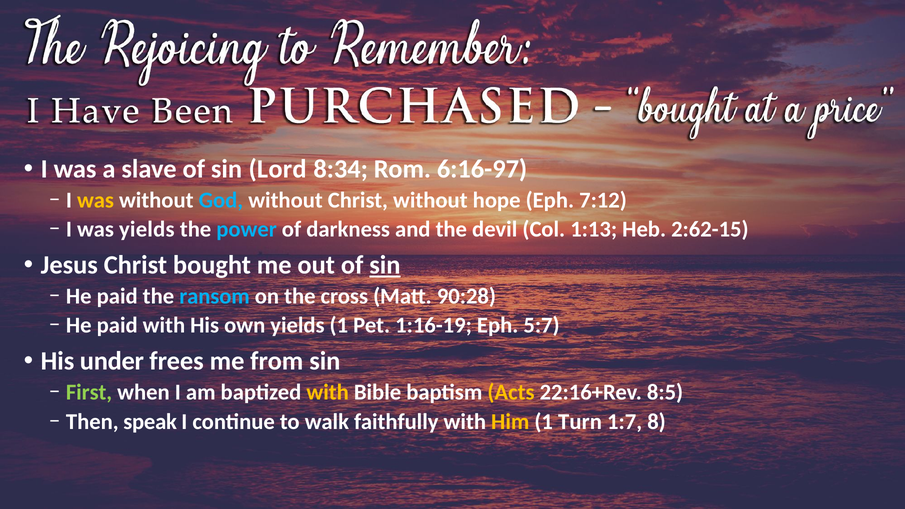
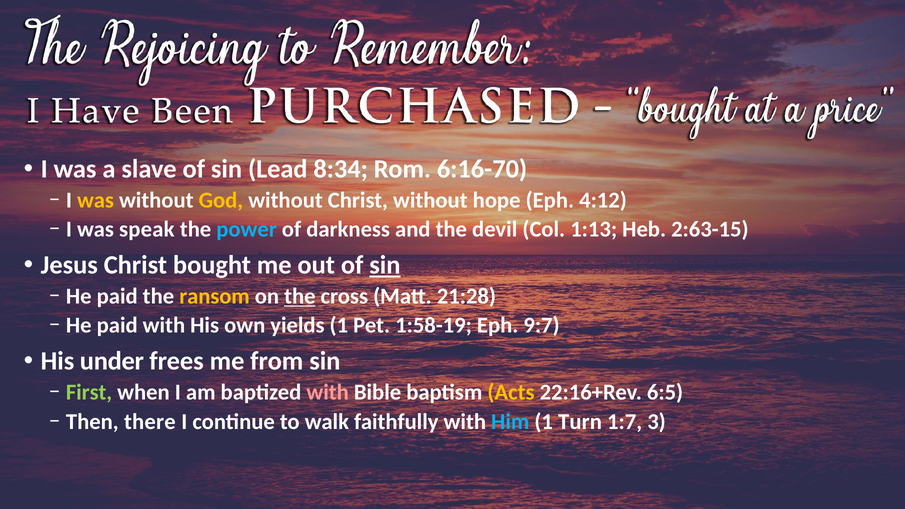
Lord: Lord -> Lead (278, 169)
6:16-97: 6:16-97 -> 6:16-70 (482, 169)
God colour: light blue -> yellow (221, 200)
7:12: 7:12 -> 4:12 (603, 200)
was yields: yields -> speak (147, 229)
2:62-15: 2:62-15 -> 2:63-15 (710, 229)
ransom colour: light blue -> yellow (214, 296)
the underline: none -> present (300, 296)
90:28: 90:28 -> 21:28 (466, 296)
1:16-19: 1:16-19 -> 1:58-19 (434, 325)
5:7: 5:7 -> 9:7 (542, 325)
with colour: yellow -> pink (328, 393)
8:5: 8:5 -> 6:5 (665, 393)
speak: speak -> there (150, 422)
Him colour: yellow -> light blue (510, 422)
8: 8 -> 3 (656, 422)
